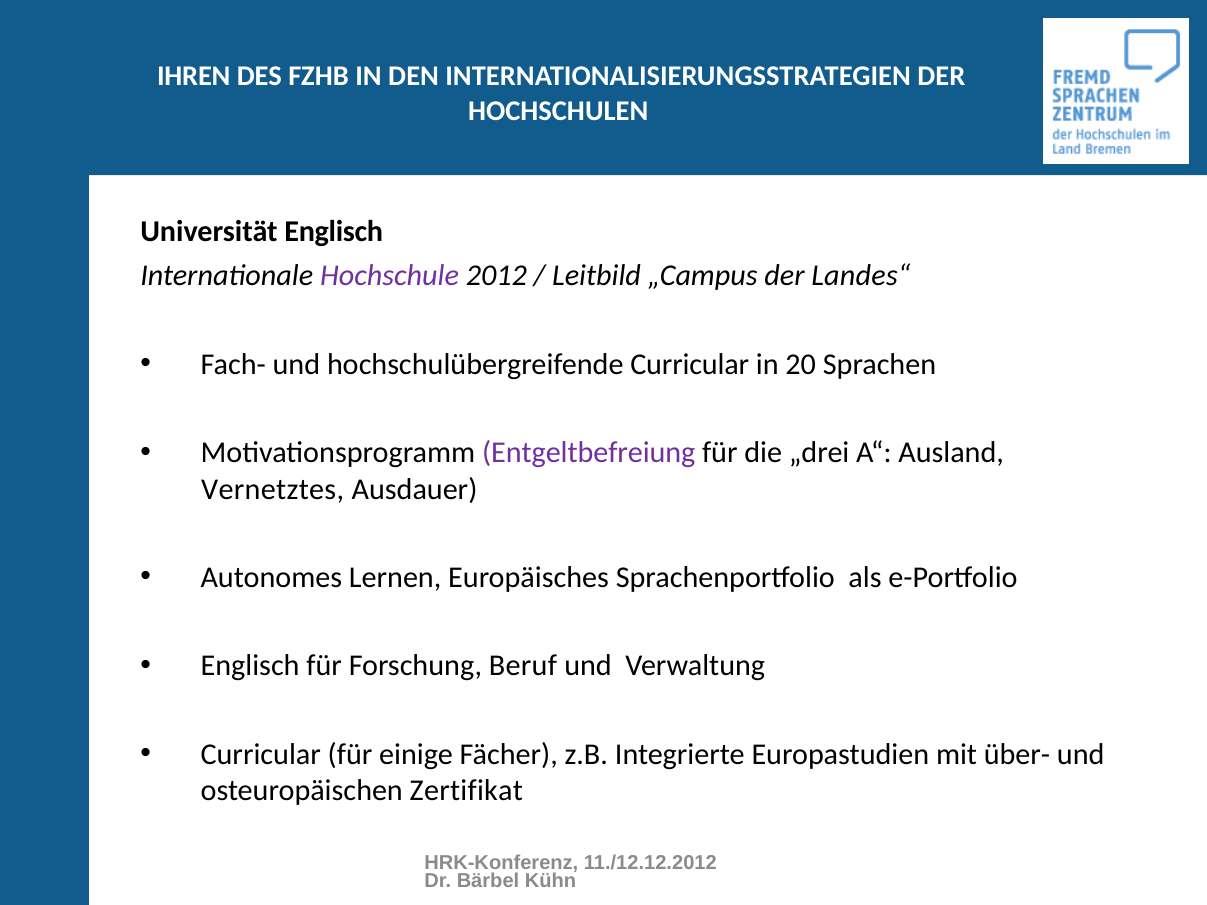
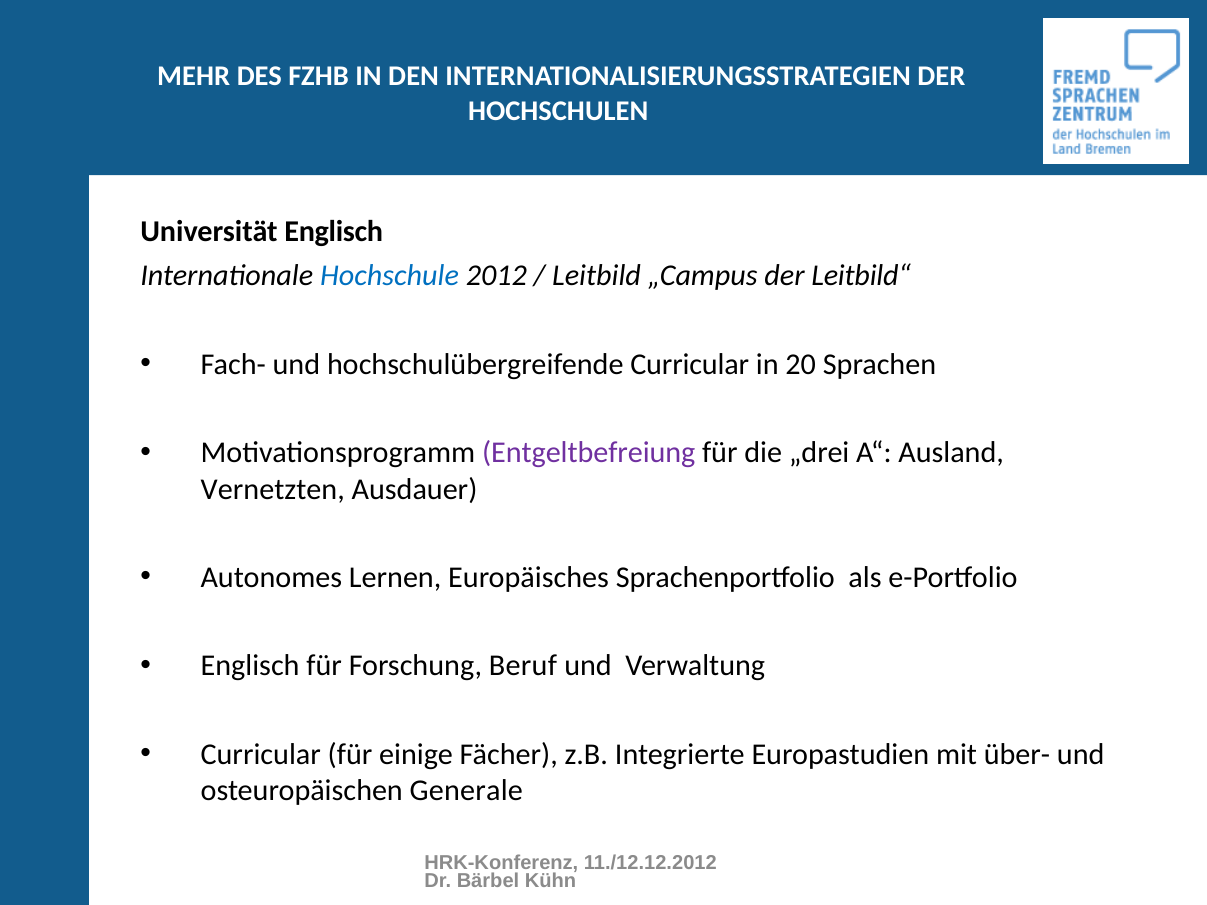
IHREN: IHREN -> MEHR (194, 76)
Hochschule colour: purple -> blue (389, 276)
Landes“: Landes“ -> Leitbild“ (861, 276)
Vernetztes: Vernetztes -> Vernetzten (273, 489)
Zertifikat: Zertifikat -> Generale (466, 791)
